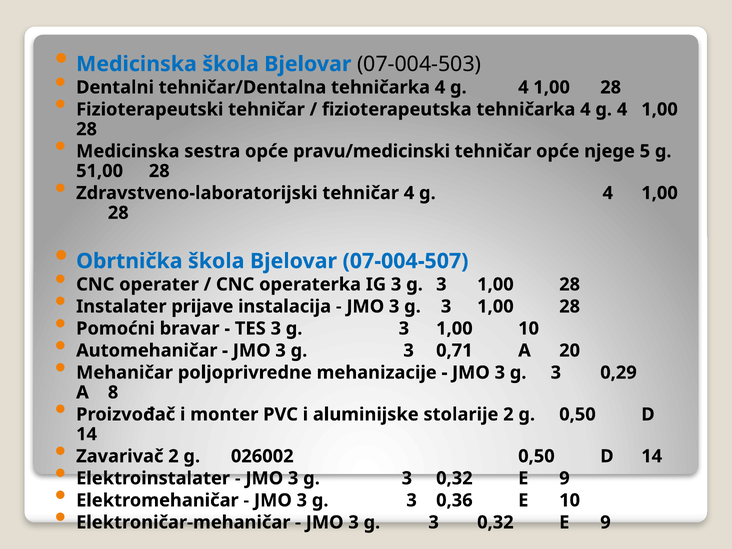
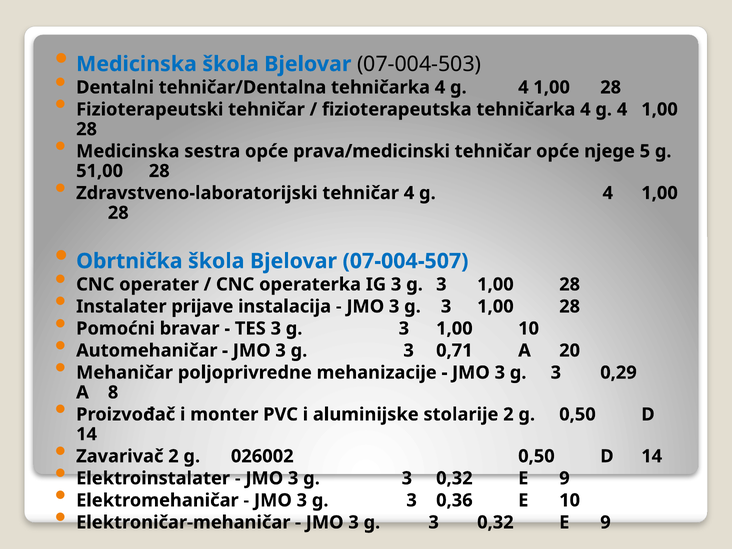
pravu/medicinski: pravu/medicinski -> prava/medicinski (372, 151)
